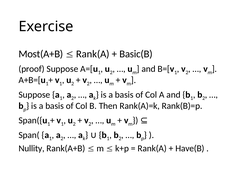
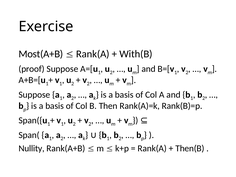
Basic(B: Basic(B -> With(B (136, 54)
Have(B: Have(B -> Then(B (190, 148)
